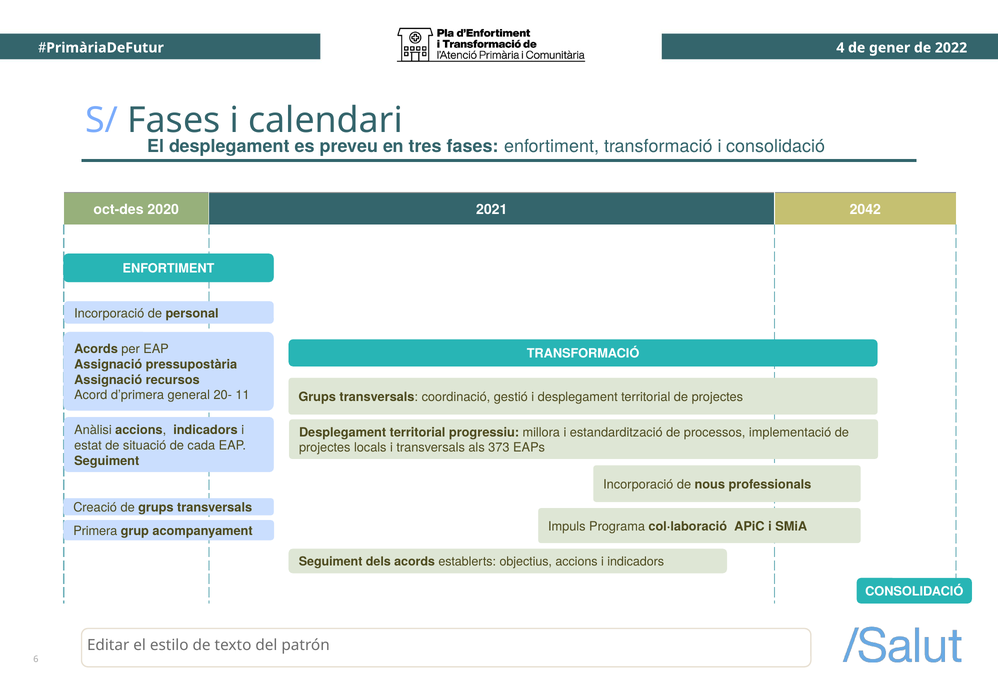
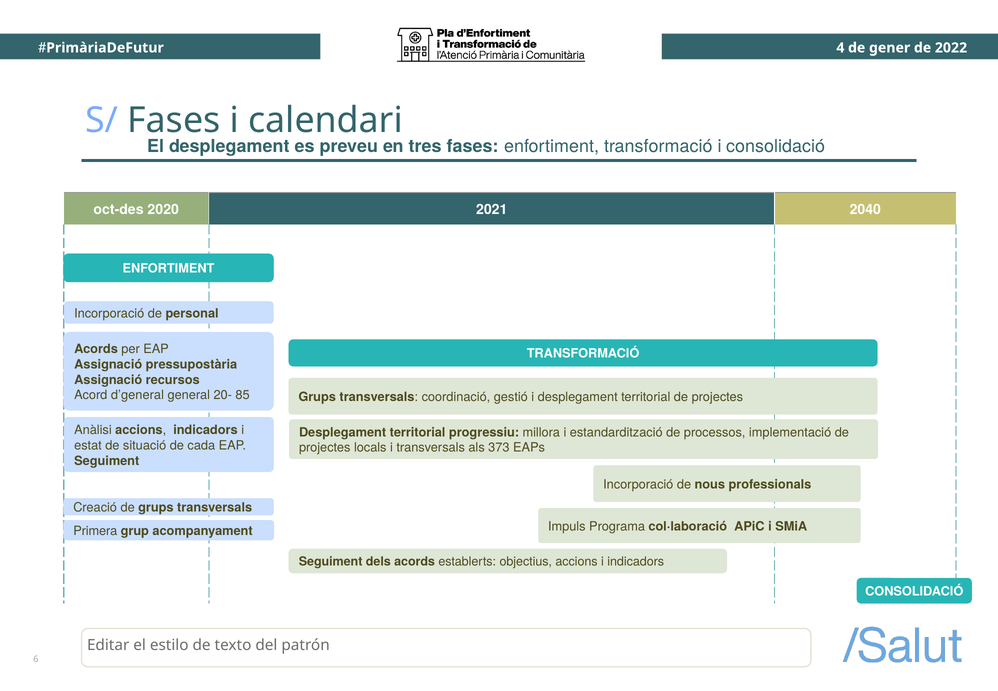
2042: 2042 -> 2040 (865, 210)
d’primera: d’primera -> d’general (137, 395)
11: 11 -> 85 (243, 395)
